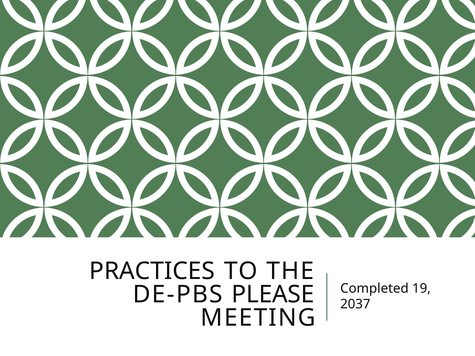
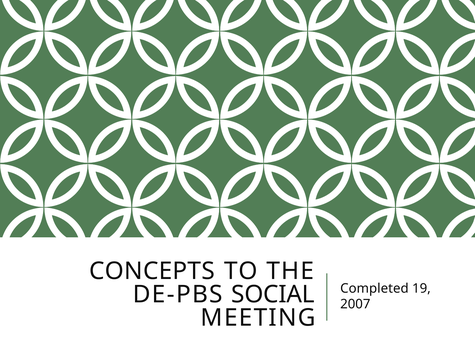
PRACTICES: PRACTICES -> CONCEPTS (152, 271)
PLEASE: PLEASE -> SOCIAL (273, 295)
2037: 2037 -> 2007 (355, 305)
